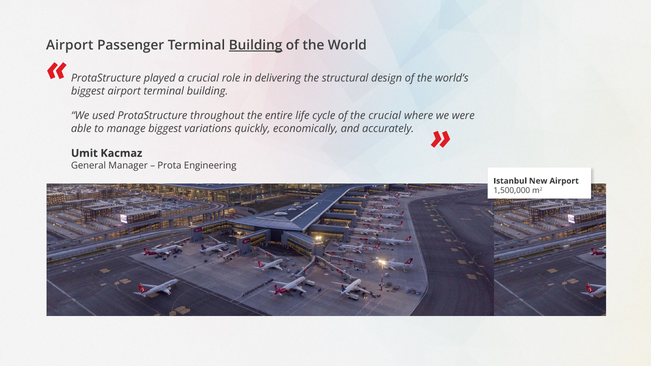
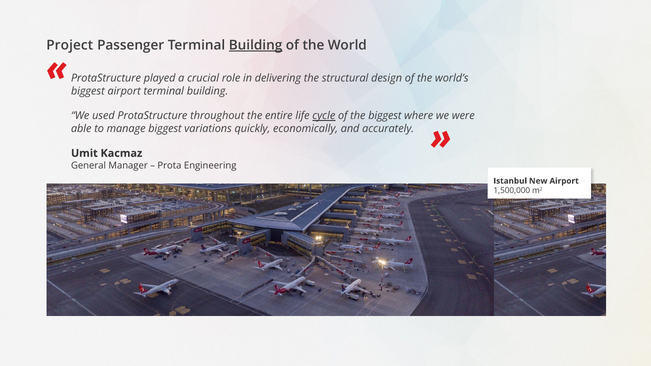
Airport: Airport -> Project (70, 45)
cycle underline: none -> present (324, 116)
the crucial: crucial -> biggest (385, 116)
